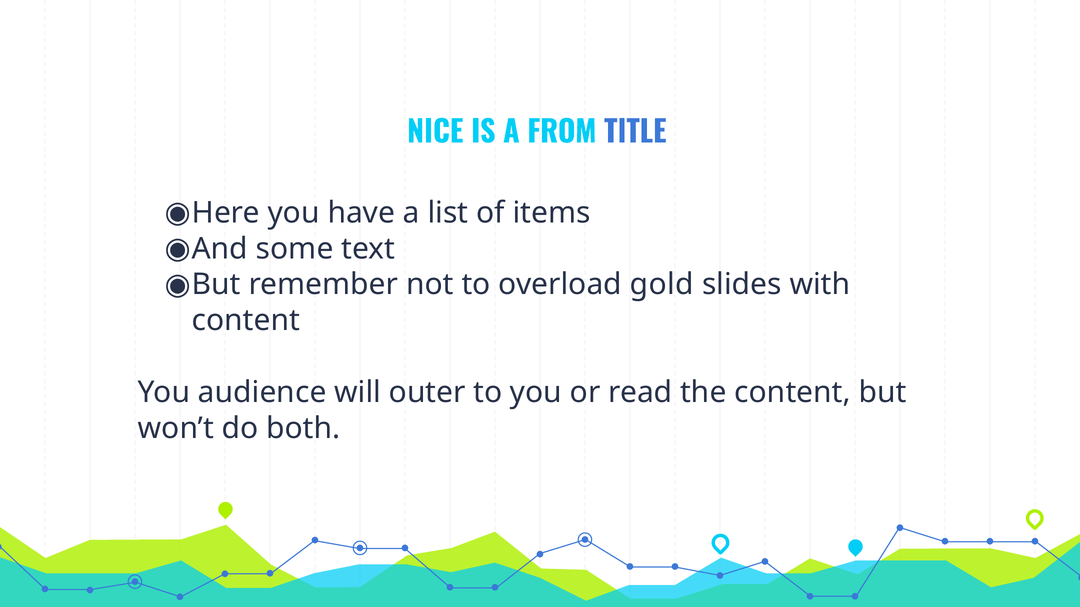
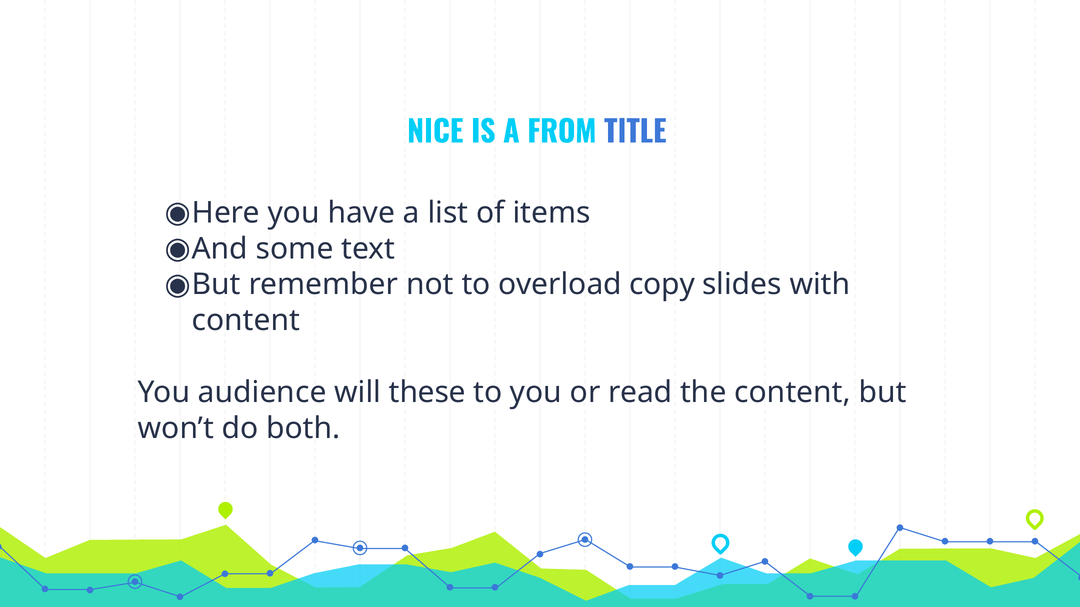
gold: gold -> copy (662, 285)
outer: outer -> these (427, 393)
